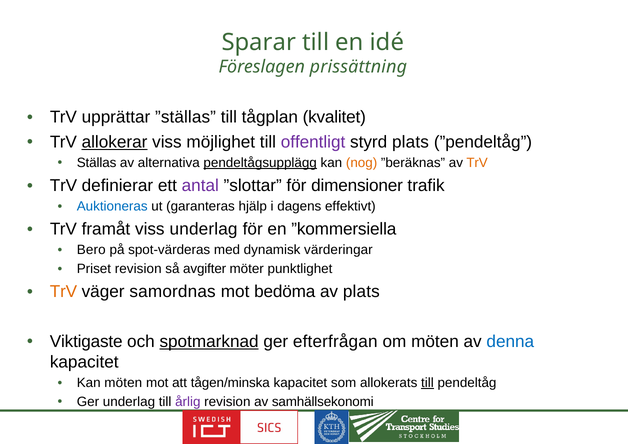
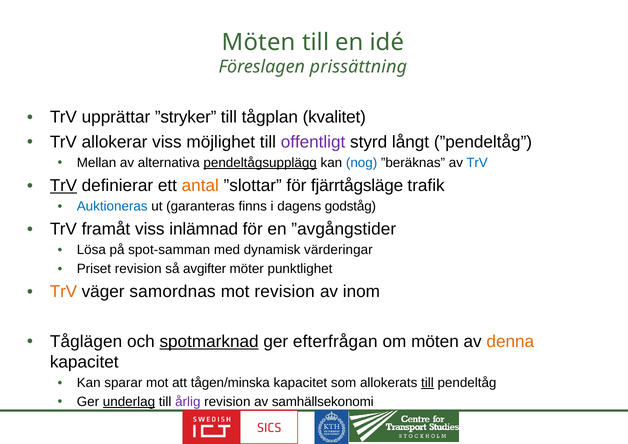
Sparar: Sparar -> Möten (259, 42)
”ställas: ”ställas -> ”stryker (186, 117)
allokerar underline: present -> none (115, 142)
styrd plats: plats -> långt (411, 142)
Ställas: Ställas -> Mellan (97, 163)
nog colour: orange -> blue (362, 163)
TrV colour: orange -> blue (477, 163)
TrV underline: none -> present (63, 186)
antal colour: purple -> orange (200, 186)
dimensioner: dimensioner -> fjärrtågsläge (357, 186)
hjälp: hjälp -> finns (253, 206)
effektivt: effektivt -> godståg (350, 206)
viss underlag: underlag -> inlämnad (204, 229)
”kommersiella: ”kommersiella -> ”avgångstider (344, 229)
Bero: Bero -> Lösa (91, 250)
spot-värderas: spot-värderas -> spot-samman (169, 250)
mot bedöma: bedöma -> revision (285, 292)
av plats: plats -> inom (361, 292)
Viktigaste: Viktigaste -> Tåglägen (86, 341)
denna colour: blue -> orange (510, 341)
Kan möten: möten -> sparar (123, 383)
underlag underline: none -> present (129, 402)
